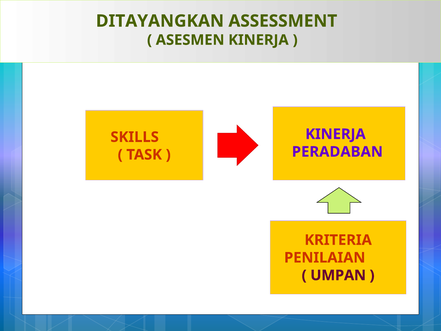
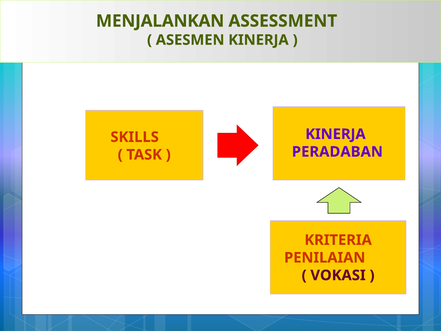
DITAYANGKAN: DITAYANGKAN -> MENJALANKAN (160, 21)
UMPAN: UMPAN -> VOKASI (338, 275)
